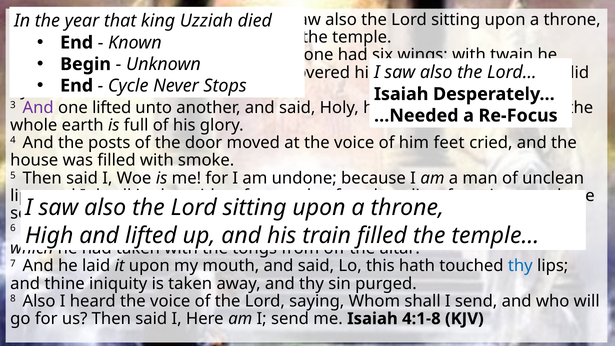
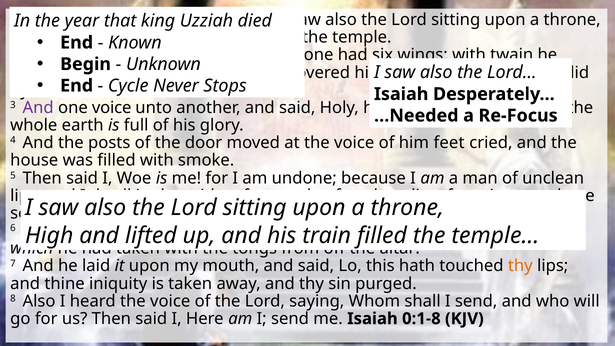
one lifted: lifted -> voice (112, 108)
thy colour: blue -> orange (520, 266)
4:1-8: 4:1-8 -> 0:1-8 (421, 319)
